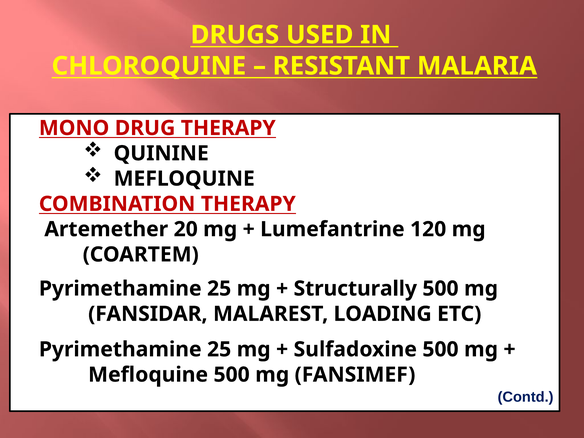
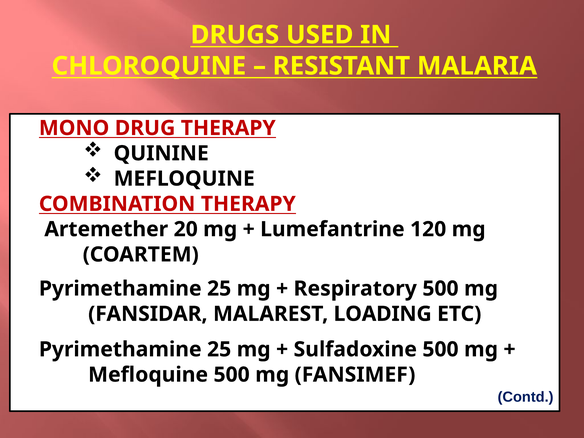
Structurally: Structurally -> Respiratory (355, 289)
